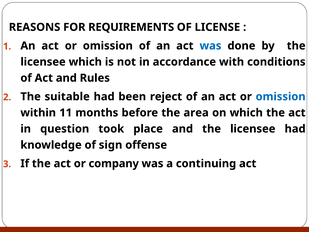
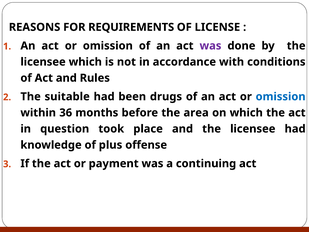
was colour: blue -> purple (210, 46)
reject: reject -> drugs (166, 97)
11: 11 -> 36 (66, 113)
sign: sign -> plus (111, 145)
company: company -> payment (114, 163)
